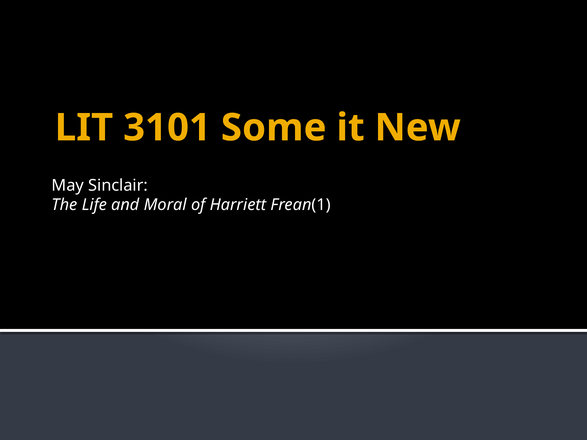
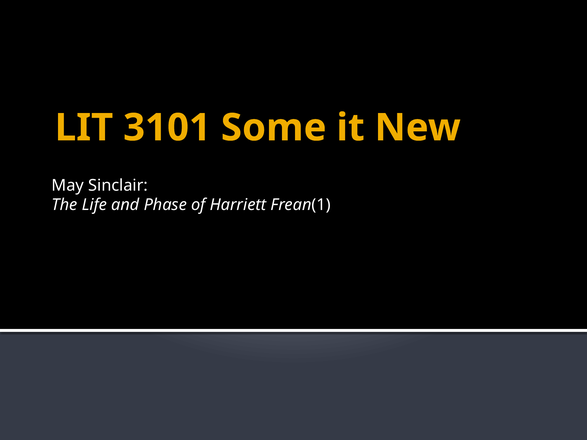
Moral: Moral -> Phase (165, 205)
